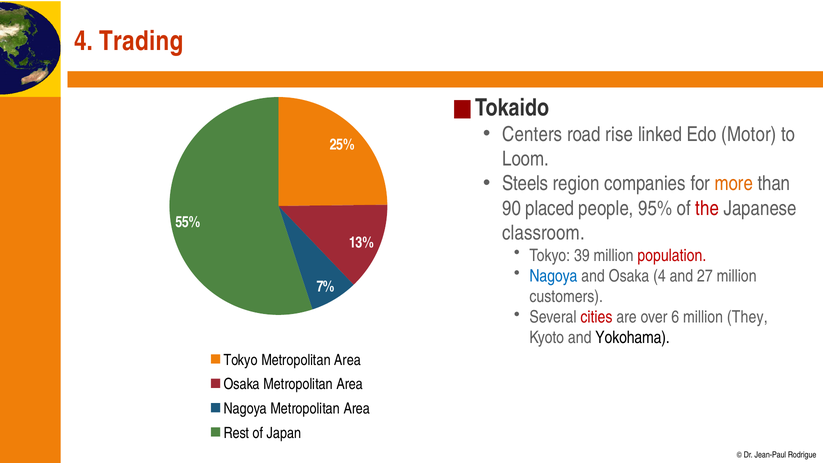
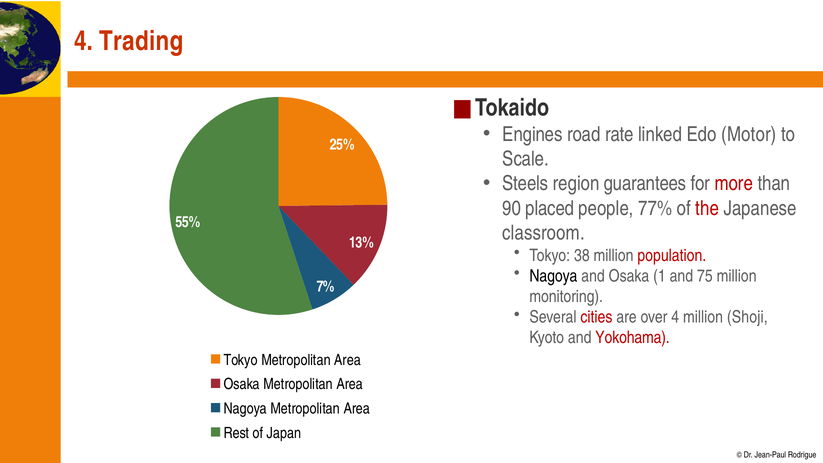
Centers: Centers -> Engines (532, 134)
rise: rise -> rate (620, 134)
Loom: Loom -> Scale (526, 159)
companies: companies -> guarantees (645, 184)
more colour: orange -> red (734, 184)
95%: 95% -> 77% (655, 208)
39: 39 -> 38 (582, 255)
Nagoya colour: blue -> black (553, 276)
Osaka 4: 4 -> 1 (659, 276)
27: 27 -> 75 (705, 276)
customers: customers -> monitoring (566, 297)
over 6: 6 -> 4 (675, 317)
They: They -> Shoji (747, 317)
Yokohama colour: black -> red (633, 338)
